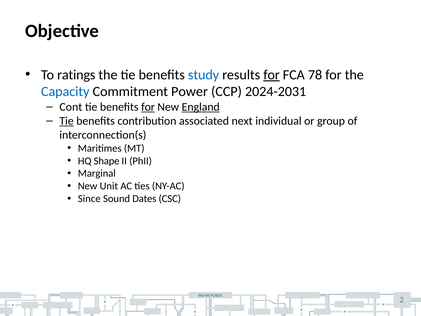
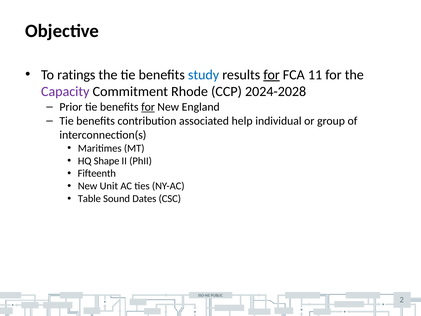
78: 78 -> 11 (315, 75)
Capacity colour: blue -> purple (65, 92)
Power: Power -> Rhode (190, 92)
2024-2031: 2024-2031 -> 2024-2028 (276, 92)
Cont: Cont -> Prior (71, 107)
England underline: present -> none (201, 107)
Tie underline: present -> none (67, 121)
next: next -> help (242, 121)
Marginal: Marginal -> Fifteenth (97, 173)
Since: Since -> Table (89, 199)
